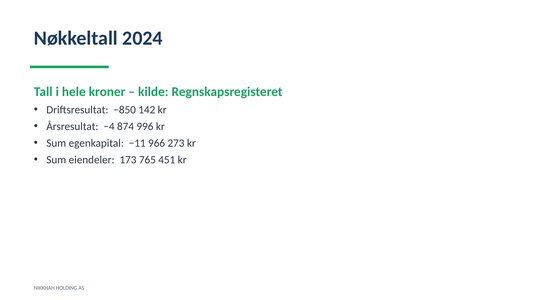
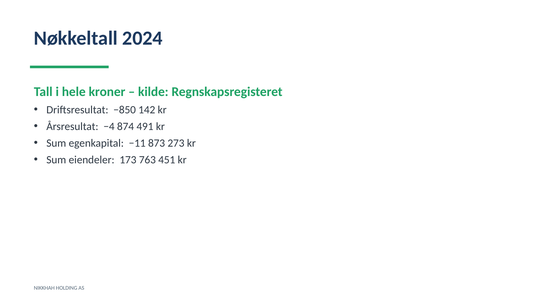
996: 996 -> 491 (145, 126)
966: 966 -> 873 (157, 143)
765: 765 -> 763 (147, 160)
